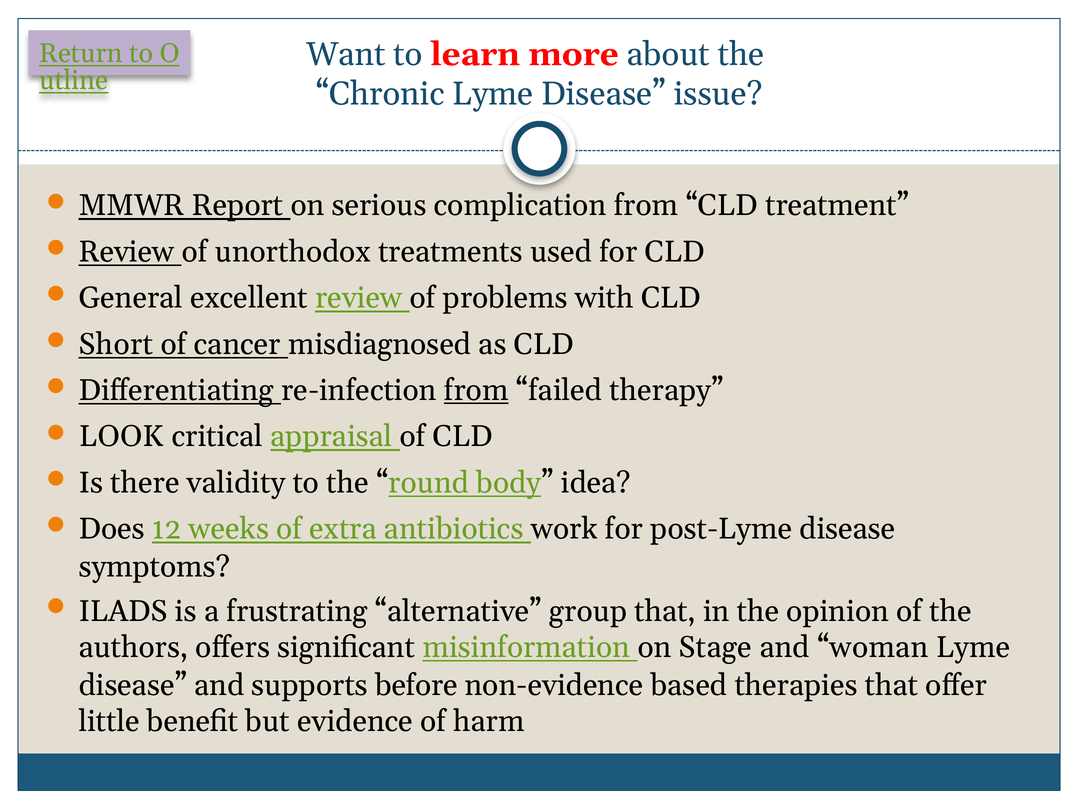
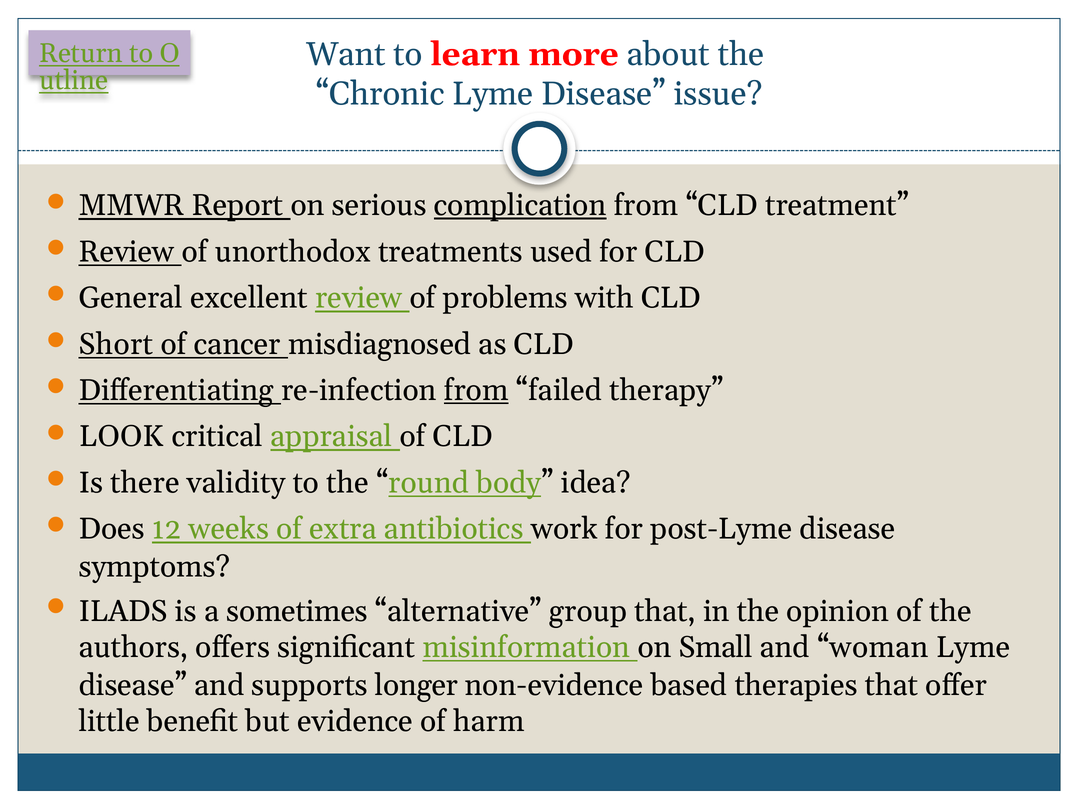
complication underline: none -> present (520, 206)
frustrating: frustrating -> sometimes (297, 611)
Stage: Stage -> Small (716, 647)
before: before -> longer (416, 685)
